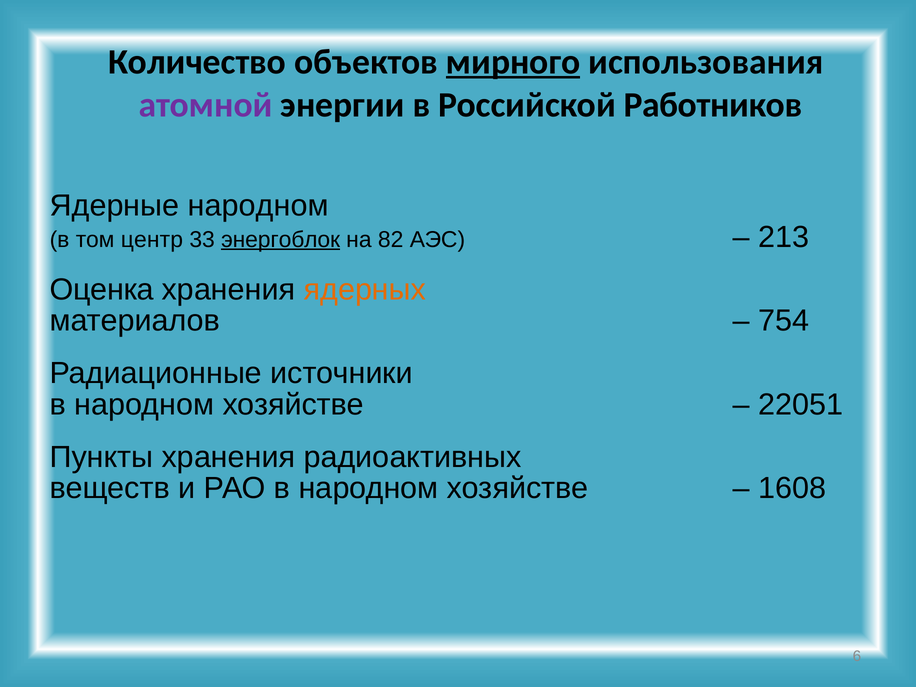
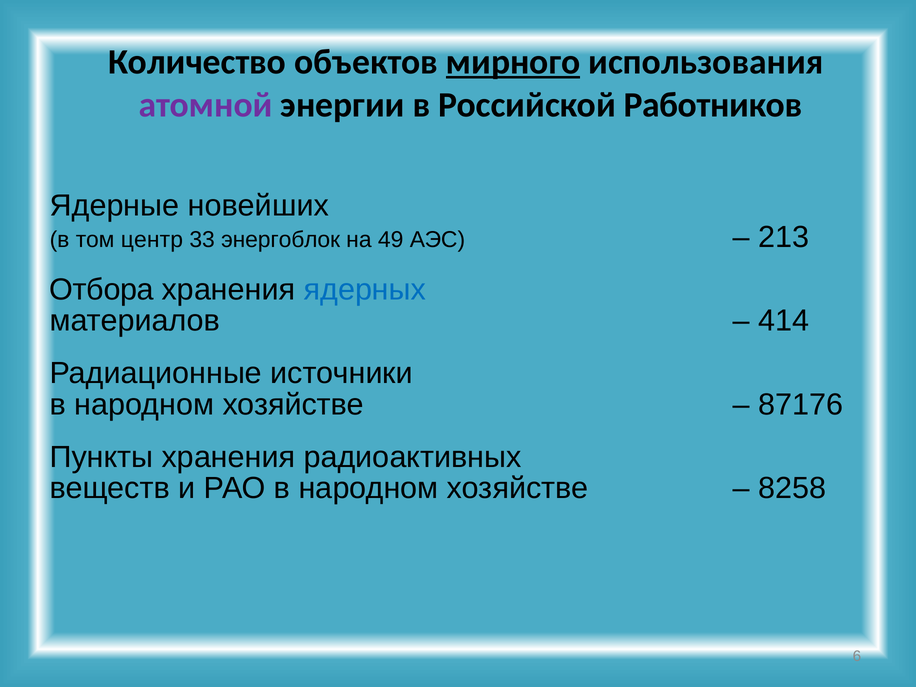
Ядерные народном: народном -> новейших (258, 206)
энергоблок underline: present -> none (281, 240)
82: 82 -> 49 (391, 240)
Оценка: Оценка -> Отбора (102, 290)
ядерных colour: orange -> blue (365, 290)
754: 754 -> 414 (784, 321)
22051: 22051 -> 87176 (801, 404)
1608: 1608 -> 8258 (792, 488)
